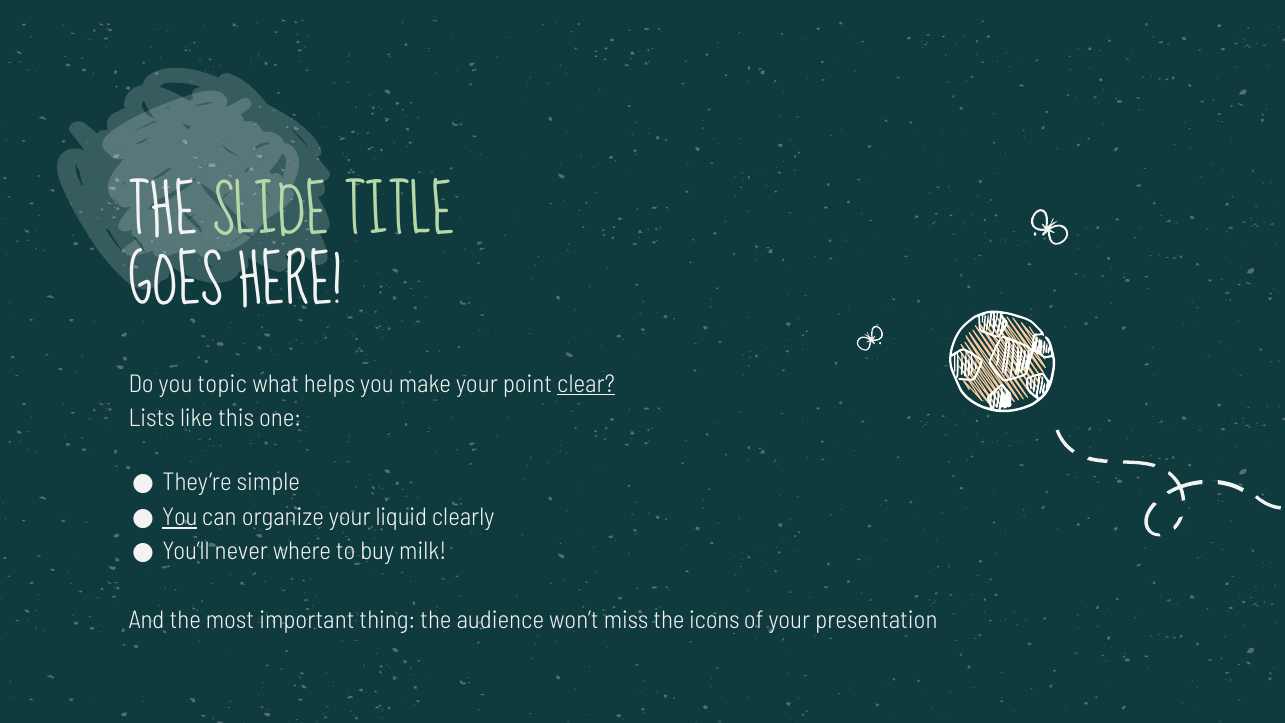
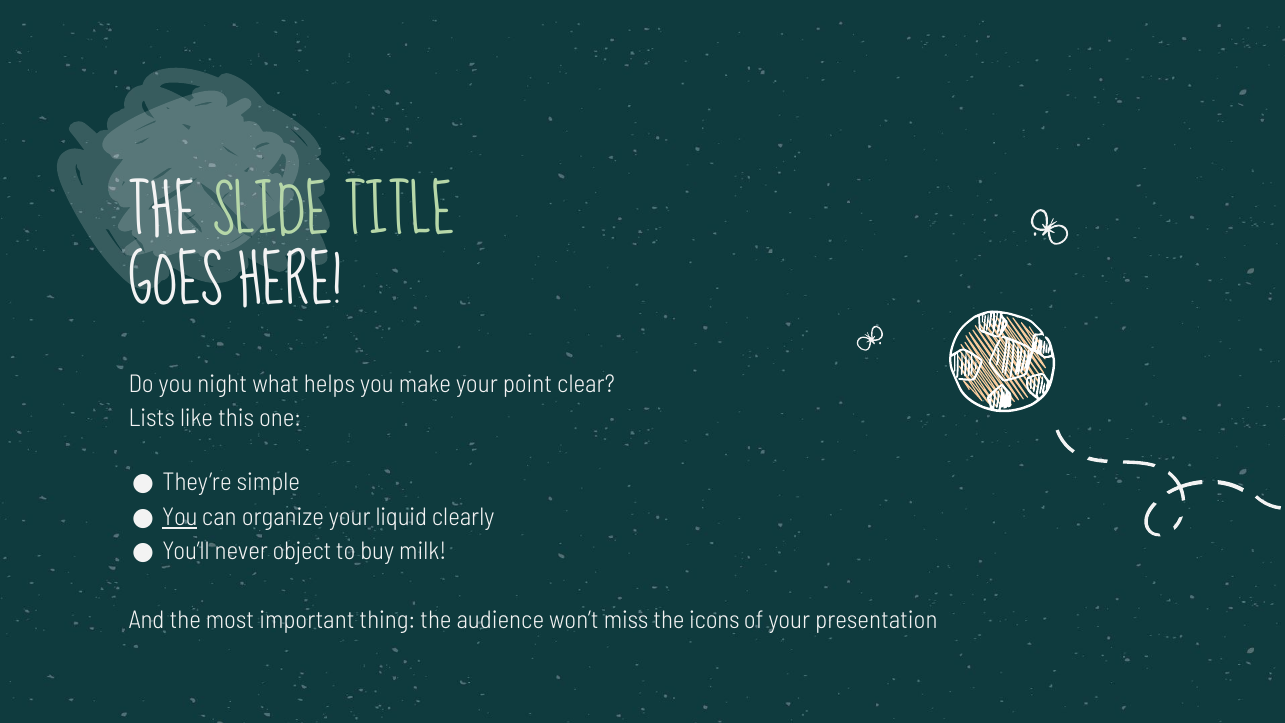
topic: topic -> night (222, 384)
clear underline: present -> none (586, 384)
where: where -> object (302, 552)
